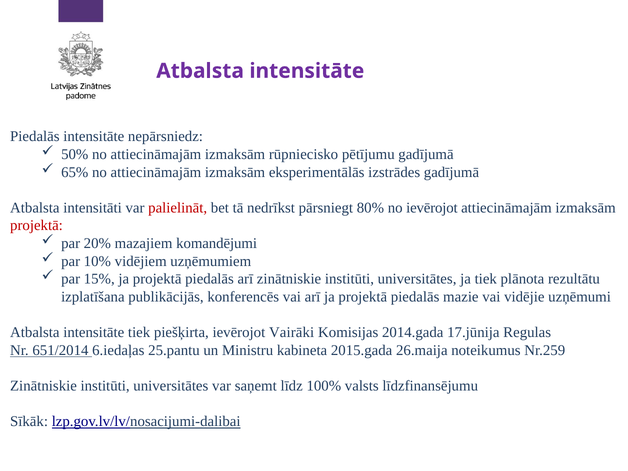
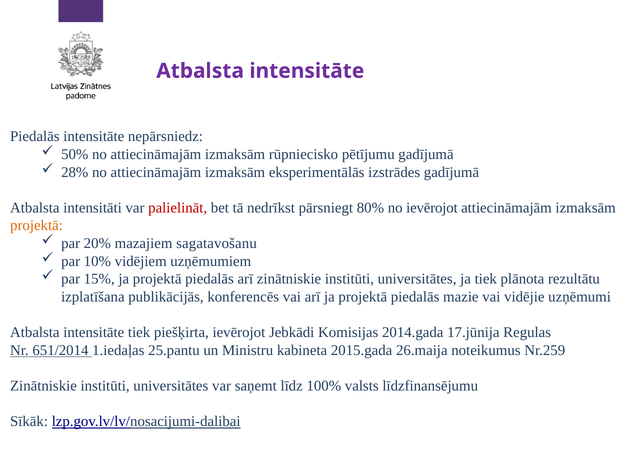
65%: 65% -> 28% (75, 172)
projektā colour: red -> orange (36, 226)
komandējumi: komandējumi -> sagatavošanu (216, 243)
Vairāki: Vairāki -> Jebkādi (292, 332)
6.iedaļas: 6.iedaļas -> 1.iedaļas (118, 350)
